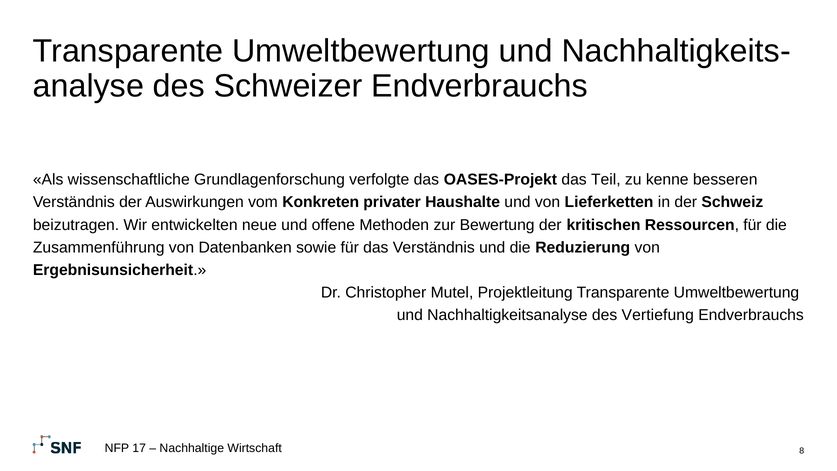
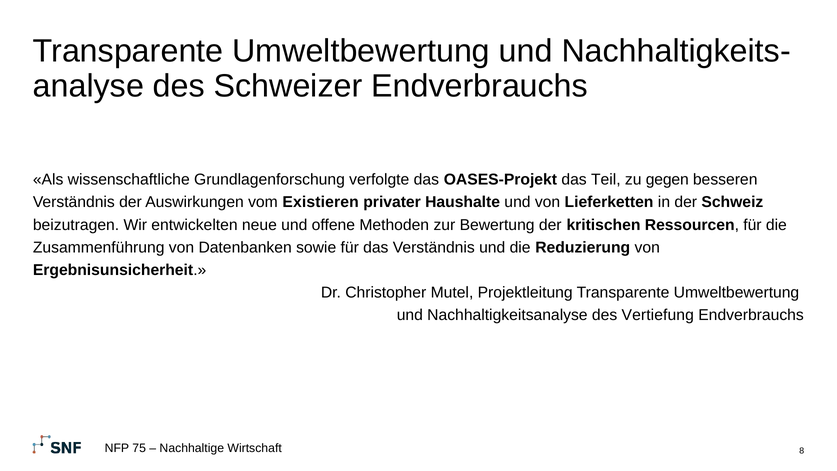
kenne: kenne -> gegen (667, 180)
Konkreten: Konkreten -> Existieren (321, 202)
17: 17 -> 75 (139, 448)
